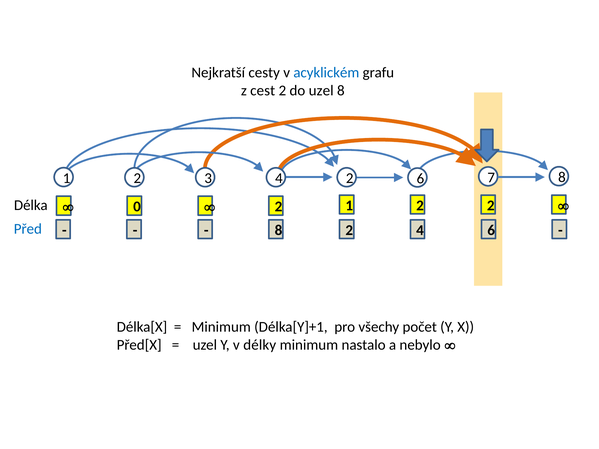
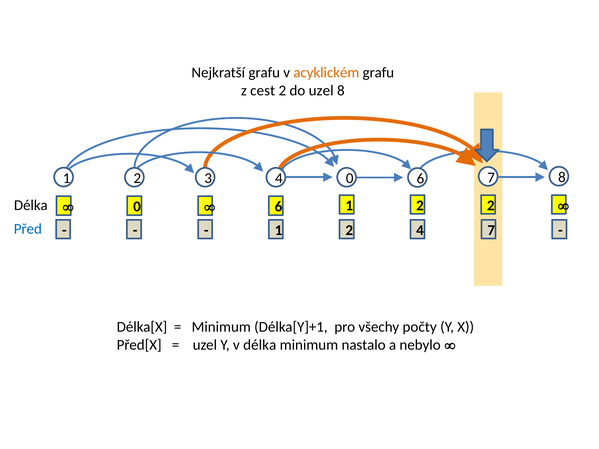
Nejkratší cesty: cesty -> grafu (264, 72)
acyklickém colour: blue -> orange (326, 72)
3 2: 2 -> 0 (350, 178)
2: 2 -> 6 (278, 207)
8: 8 -> 1 (278, 230)
2 4 6: 6 -> 7 (491, 230)
počet: počet -> počty (420, 327)
v délky: délky -> délka (260, 345)
